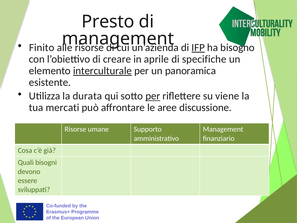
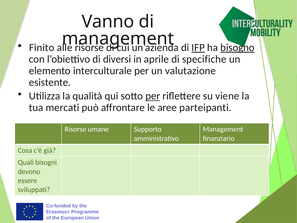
Presto: Presto -> Vanno (108, 22)
bisogno underline: none -> present (238, 48)
creare: creare -> diversi (117, 59)
interculturale underline: present -> none (102, 71)
panoramica: panoramica -> valutazione (190, 71)
durata: durata -> qualità (87, 96)
discussione: discussione -> parteipanti (205, 107)
